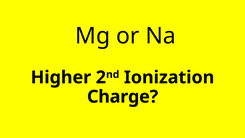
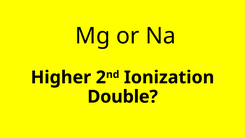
Charge: Charge -> Double (123, 97)
